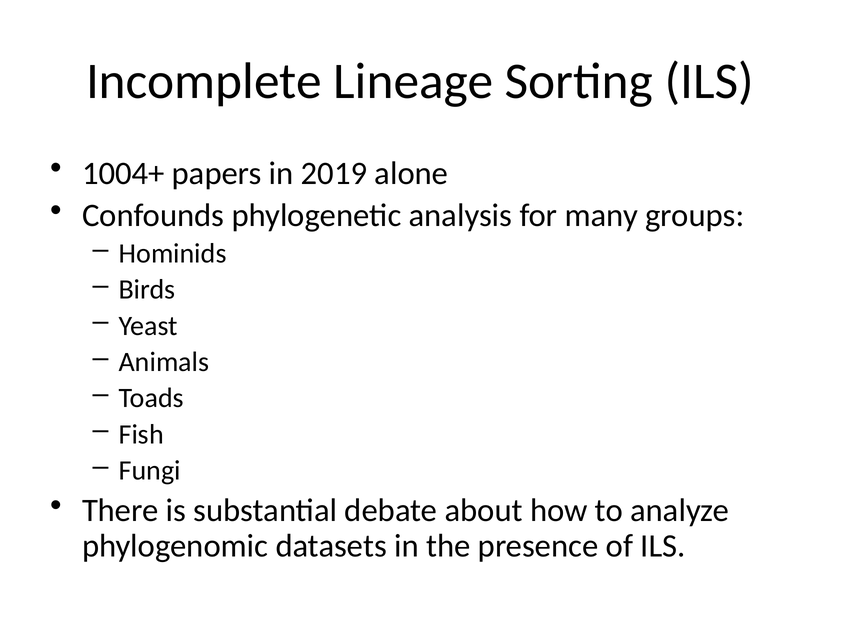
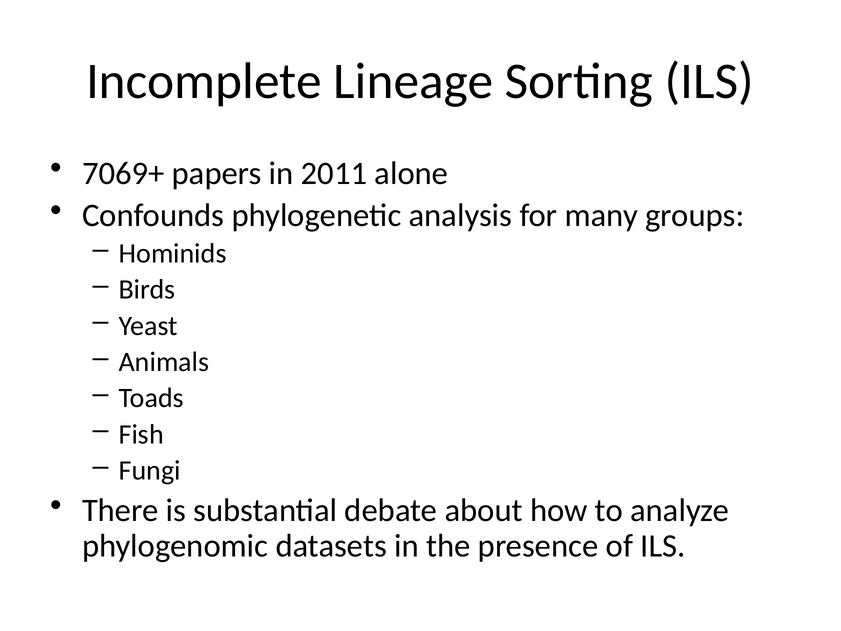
1004+: 1004+ -> 7069+ (123, 173)
2019: 2019 -> 2011 (334, 173)
